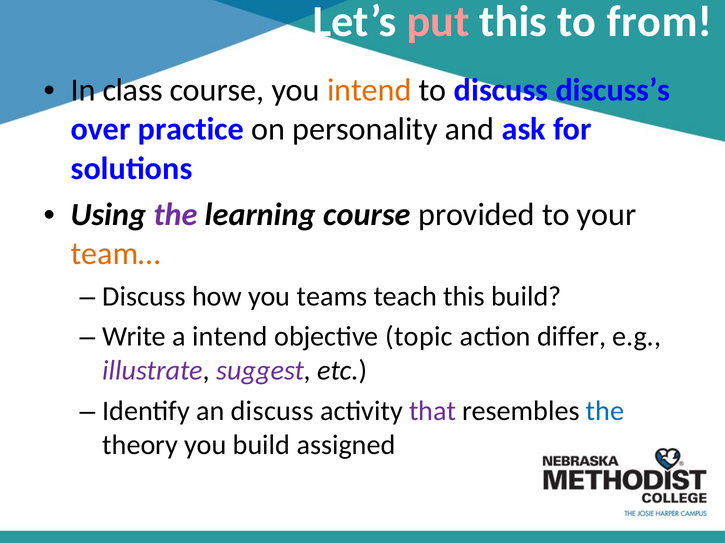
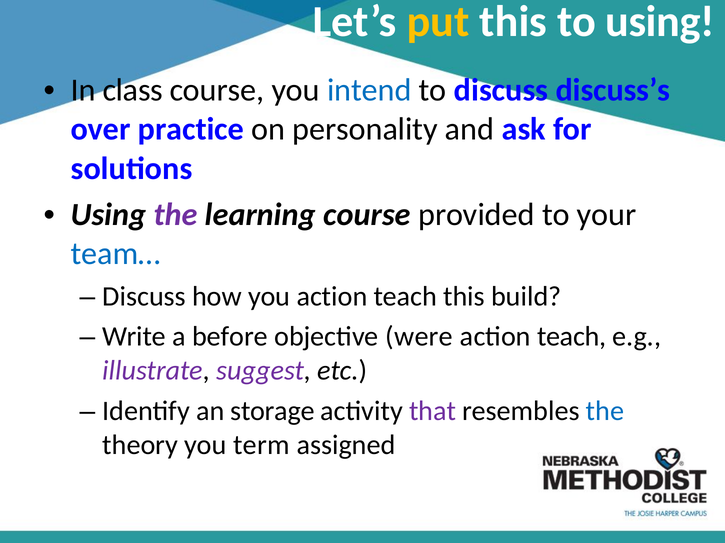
put colour: pink -> yellow (438, 22)
to from: from -> using (660, 22)
intend colour: orange -> blue (369, 90)
team… colour: orange -> blue (116, 254)
you teams: teams -> action (332, 297)
a intend: intend -> before (230, 337)
topic: topic -> were (419, 337)
differ: differ -> teach (572, 337)
an discuss: discuss -> storage (273, 411)
you build: build -> term (261, 446)
